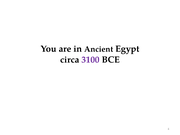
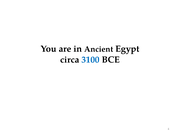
3100 colour: purple -> blue (90, 60)
